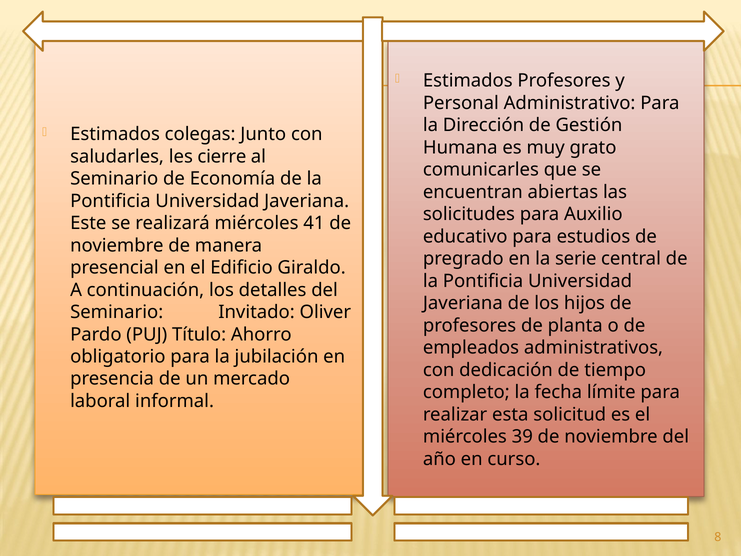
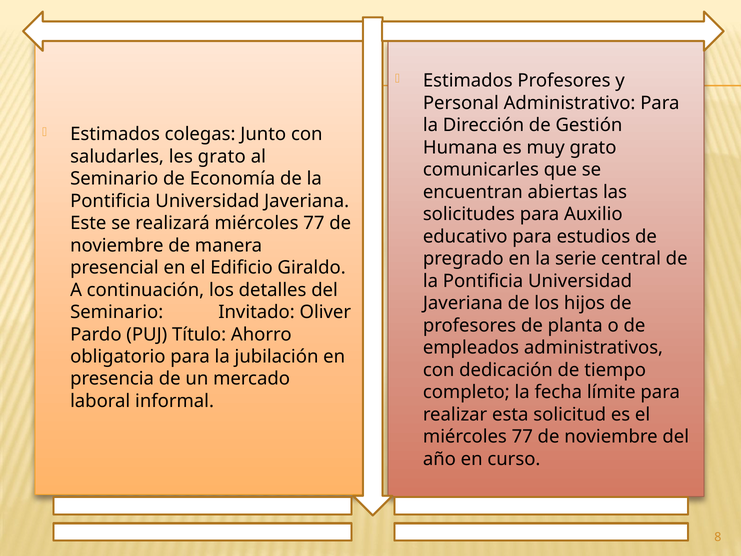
les cierre: cierre -> grato (222, 156)
realizará miércoles 41: 41 -> 77 (314, 223)
39: 39 -> 77 (522, 436)
